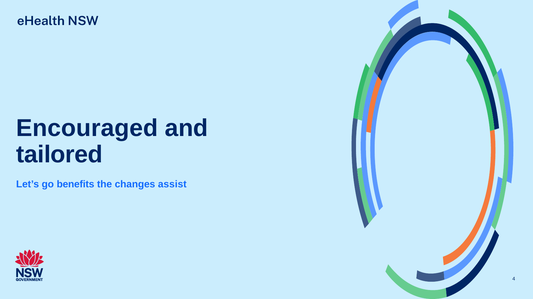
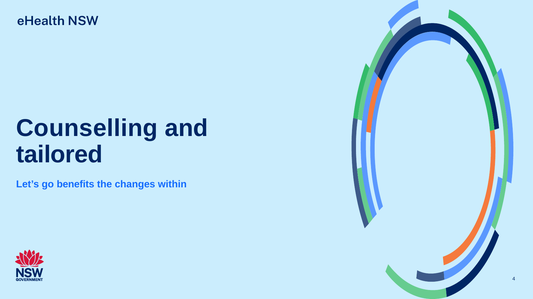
Encouraged: Encouraged -> Counselling (87, 128)
assist: assist -> within (172, 184)
